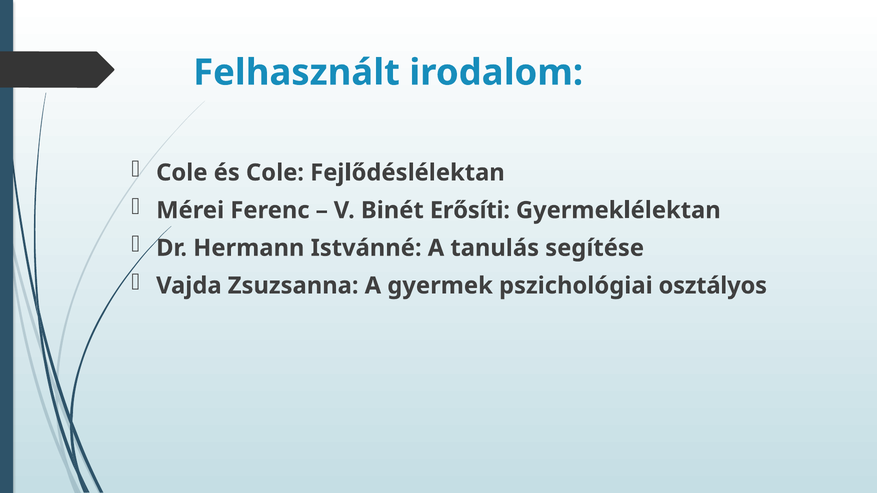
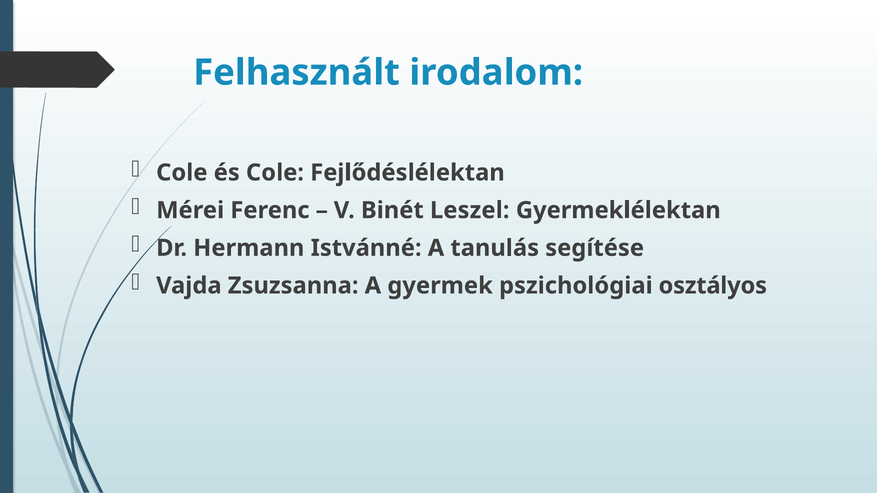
Erősíti: Erősíti -> Leszel (470, 210)
